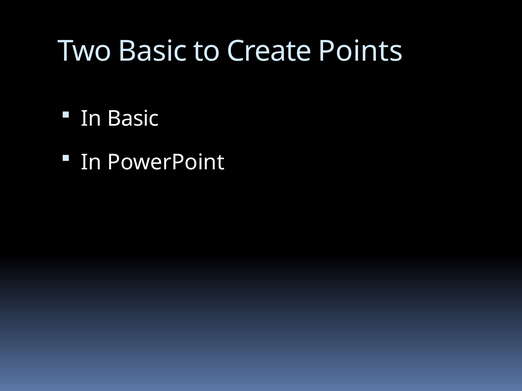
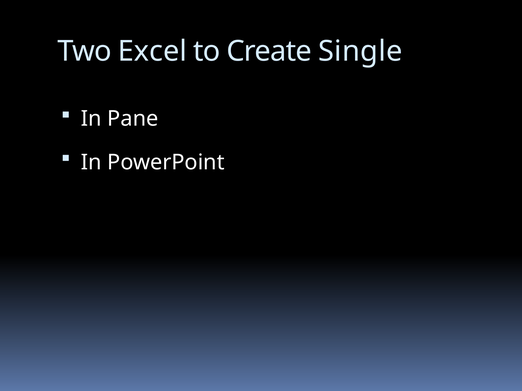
Two Basic: Basic -> Excel (152, 51)
Points: Points -> Single (360, 51)
In Basic: Basic -> Pane (133, 119)
